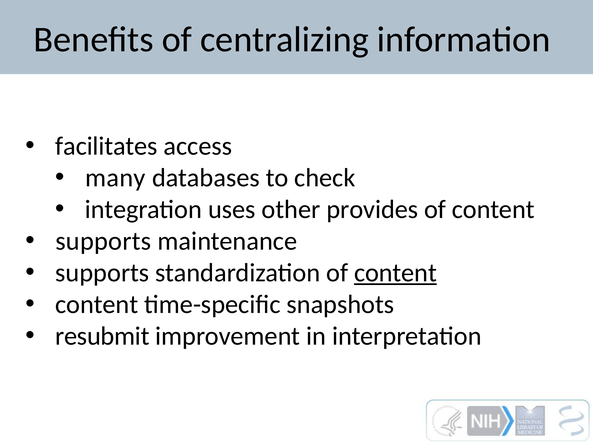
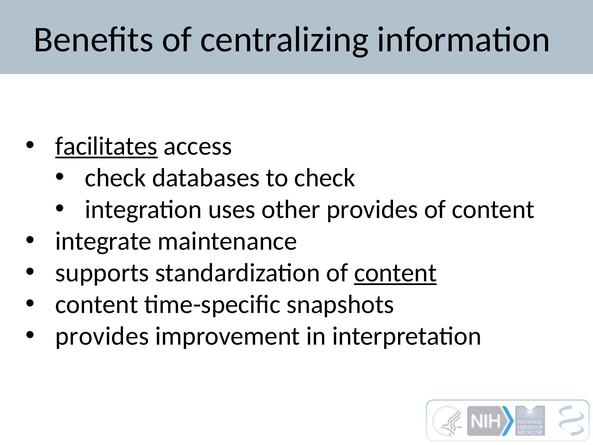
facilitates underline: none -> present (106, 146)
many: many -> check (115, 178)
supports: supports -> integrate (103, 241)
resubmit: resubmit -> provides (102, 336)
